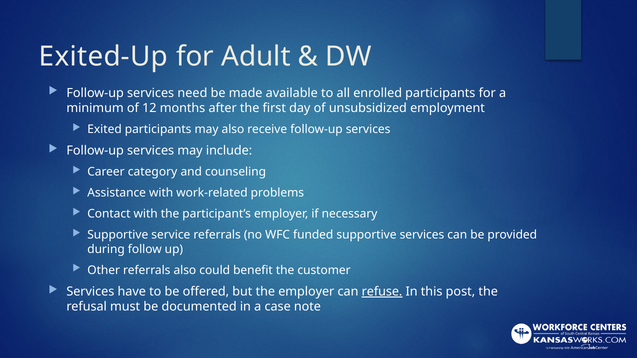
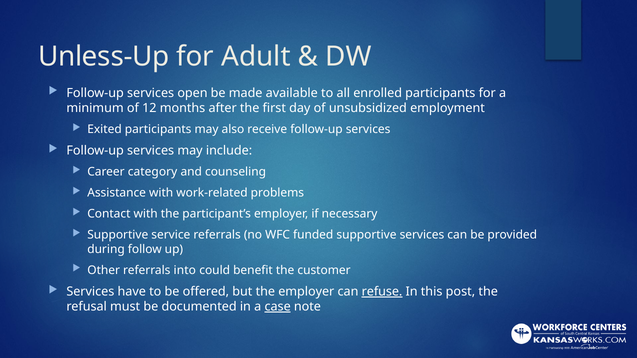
Exited-Up: Exited-Up -> Unless-Up (104, 57)
need: need -> open (192, 93)
referrals also: also -> into (185, 270)
case underline: none -> present (278, 307)
